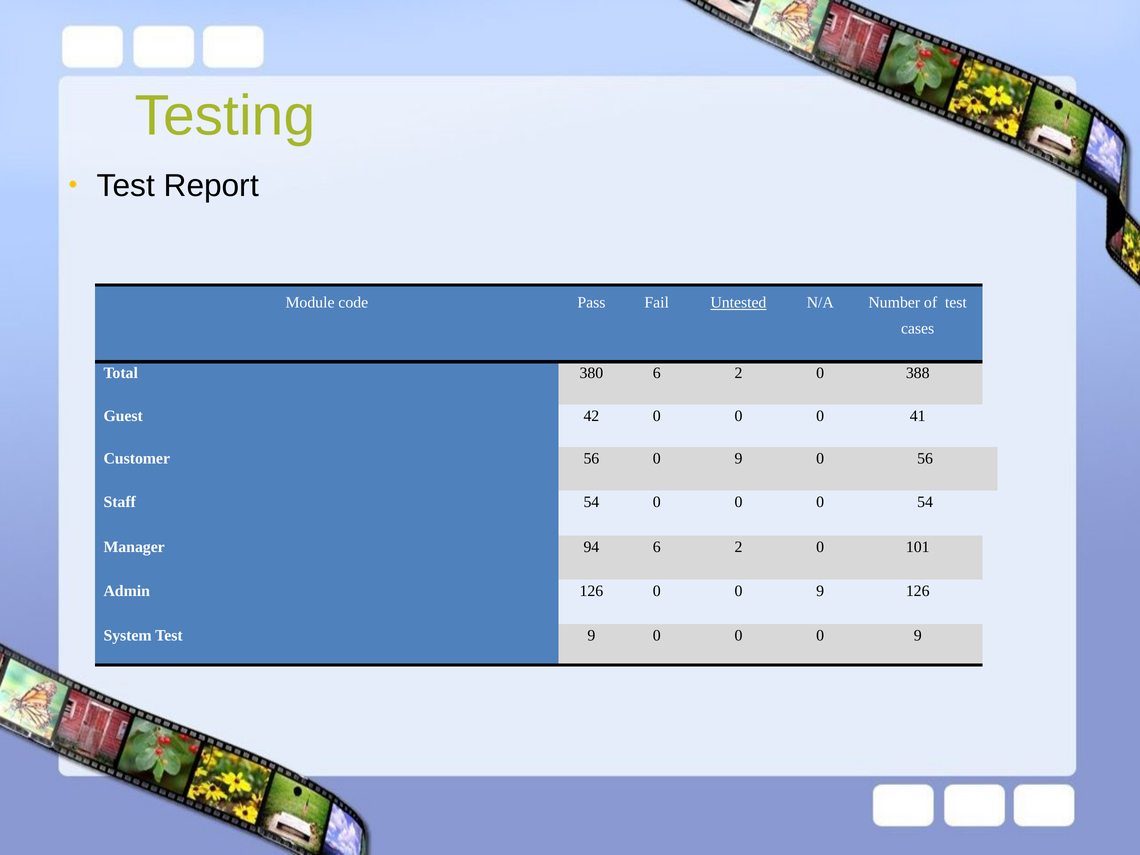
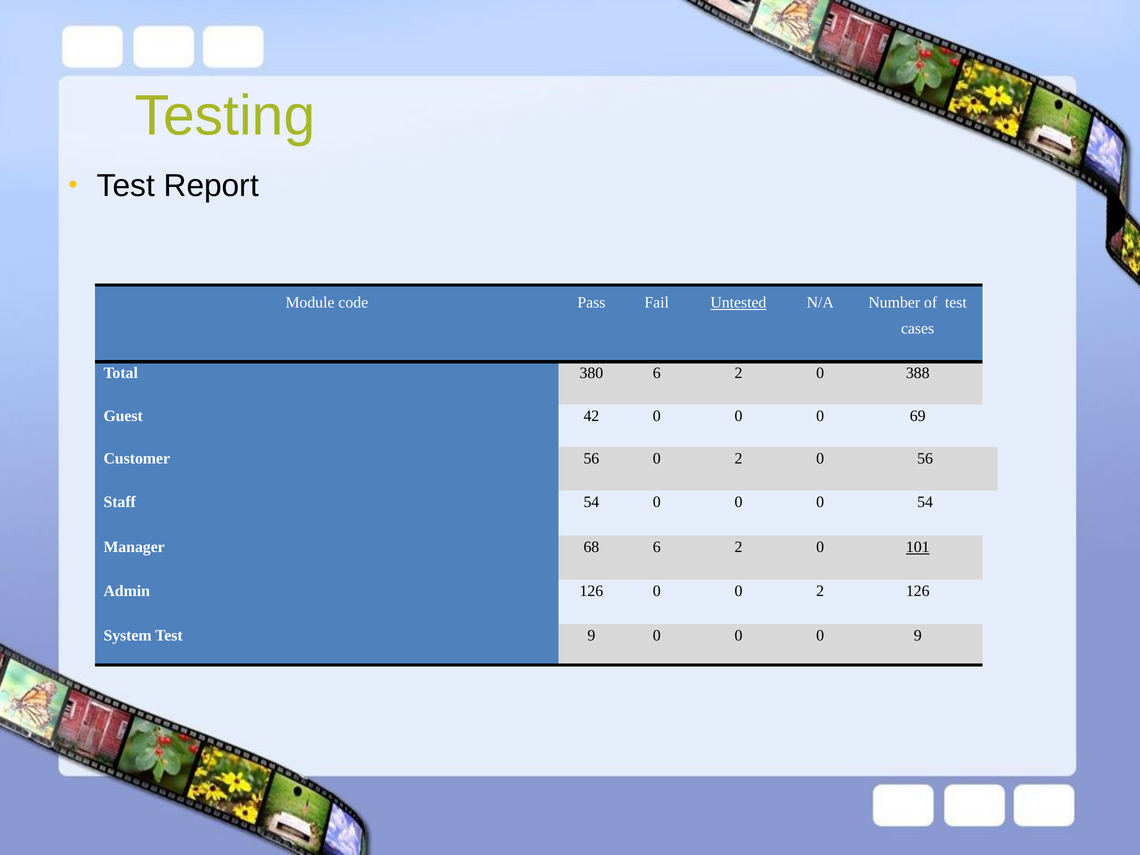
41: 41 -> 69 (918, 416)
56 0 9: 9 -> 2 (738, 458)
94: 94 -> 68 (591, 547)
101 underline: none -> present (918, 547)
126 0 0 9: 9 -> 2 (820, 591)
